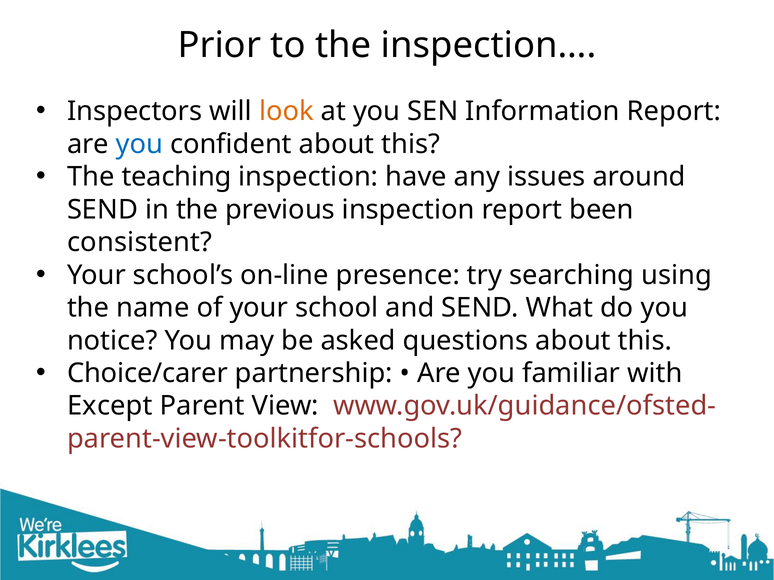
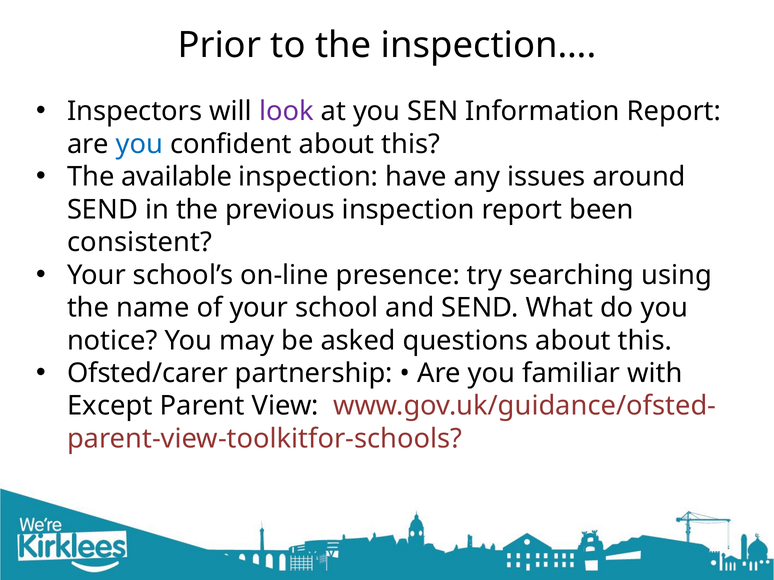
look colour: orange -> purple (286, 112)
teaching: teaching -> available (177, 177)
Choice/carer: Choice/carer -> Ofsted/carer (148, 374)
